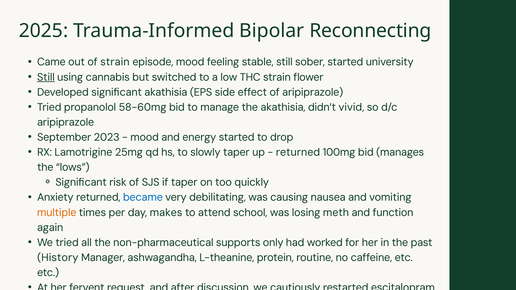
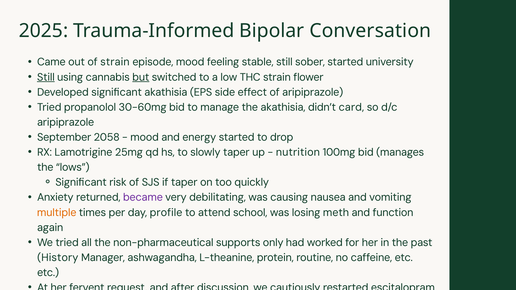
Reconnecting: Reconnecting -> Conversation (370, 31)
but underline: none -> present (141, 77)
58-60mg: 58-60mg -> 30-60mg (143, 107)
vivid: vivid -> card (351, 107)
2023: 2023 -> 2058 (107, 137)
returned: returned -> nutrition (298, 152)
became colour: blue -> purple (143, 198)
makes: makes -> profile (166, 213)
